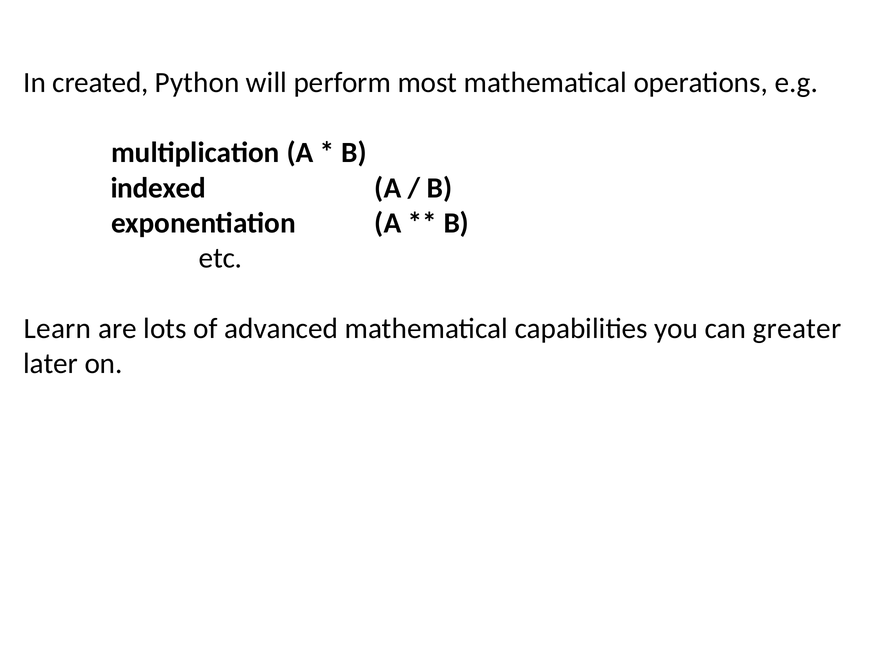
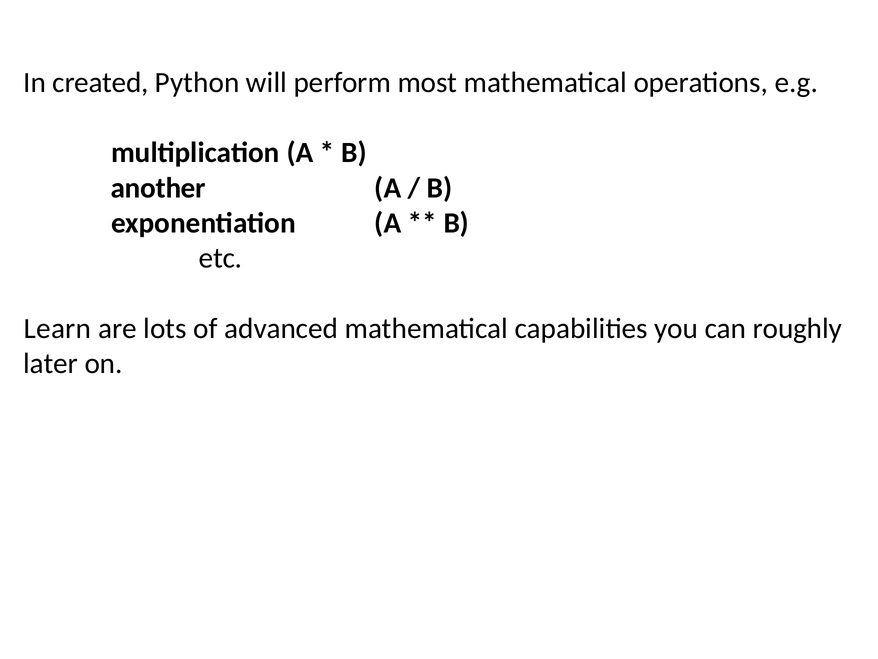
indexed: indexed -> another (158, 188)
greater: greater -> roughly (797, 328)
